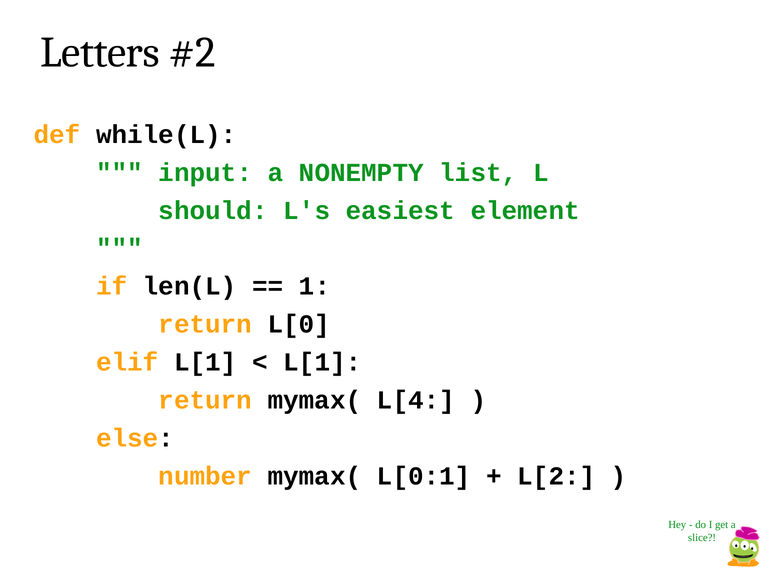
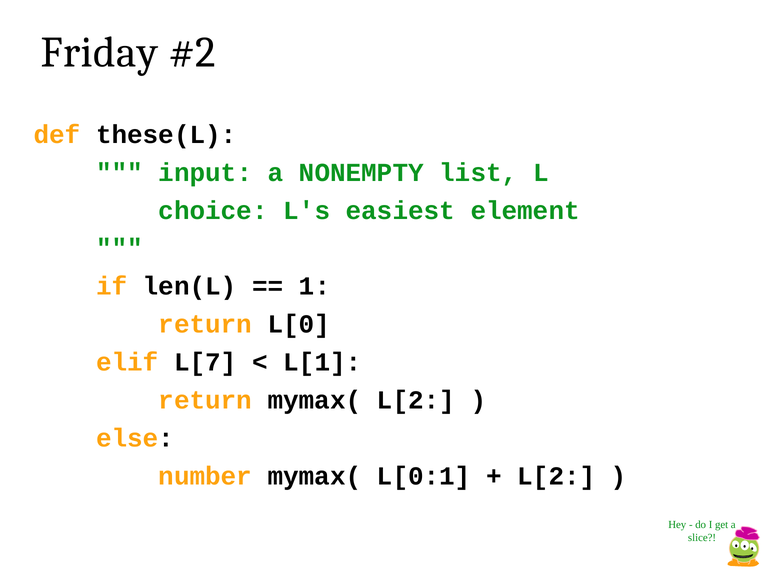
Letters: Letters -> Friday (99, 52)
while(L: while(L -> these(L (166, 135)
should: should -> choice (213, 210)
elif L[1: L[1 -> L[7 (205, 362)
mymax( L[4: L[4 -> L[2 (416, 400)
